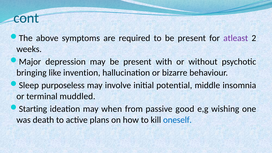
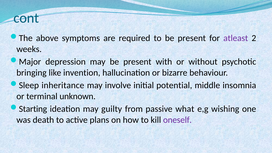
purposeless: purposeless -> inheritance (63, 85)
muddled: muddled -> unknown (78, 96)
when: when -> guilty (112, 109)
good: good -> what (185, 109)
oneself colour: blue -> purple (177, 120)
